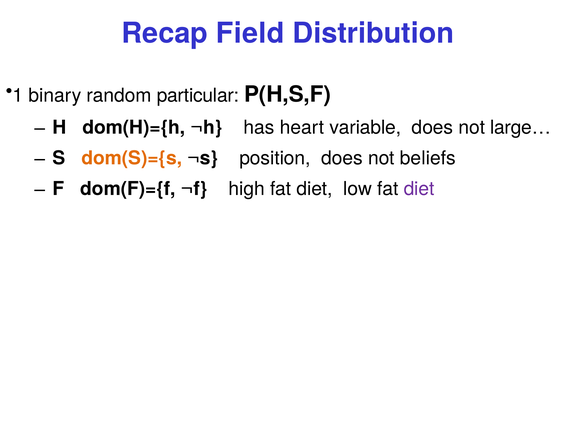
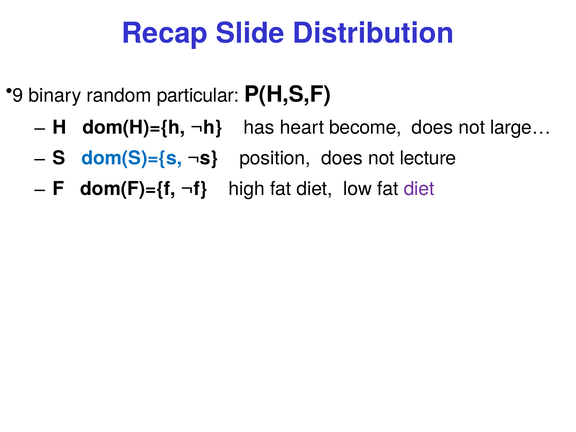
Field: Field -> Slide (250, 33)
1: 1 -> 9 (18, 95)
variable: variable -> become (365, 127)
dom(S)={s colour: orange -> blue (132, 158)
beliefs: beliefs -> lecture (428, 158)
